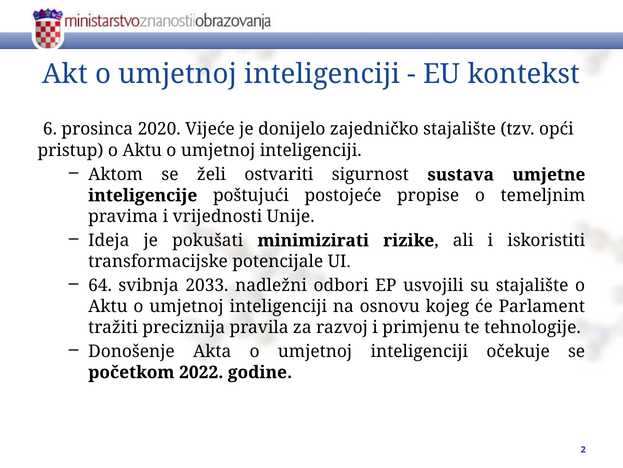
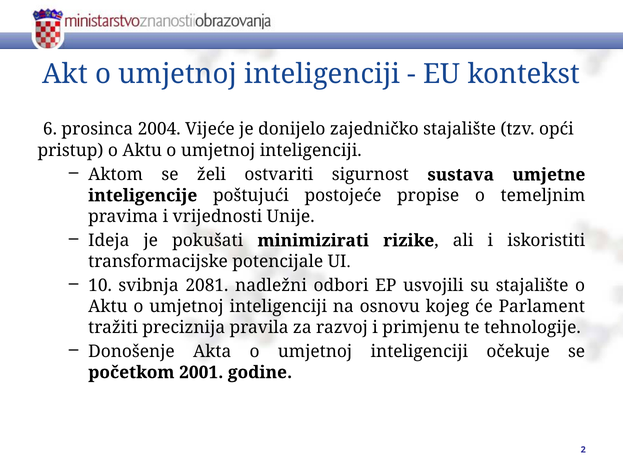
2020: 2020 -> 2004 (159, 129)
64: 64 -> 10 (100, 285)
2033: 2033 -> 2081 (207, 285)
2022: 2022 -> 2001 (201, 372)
